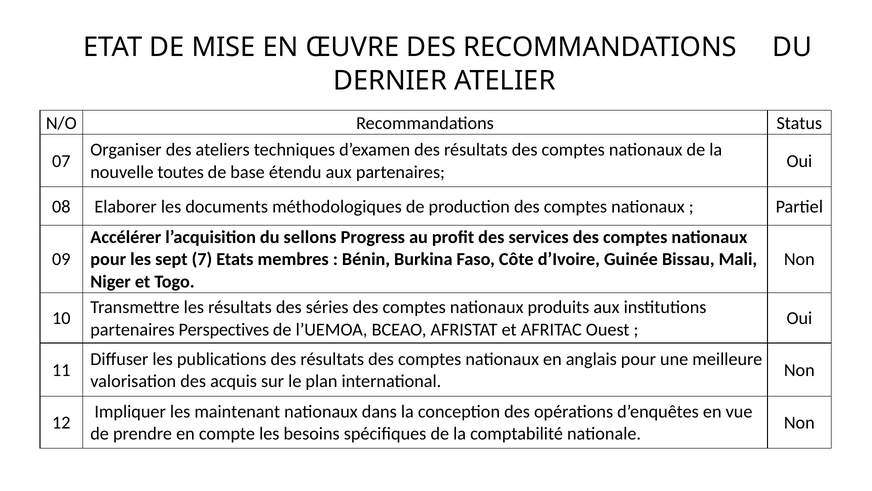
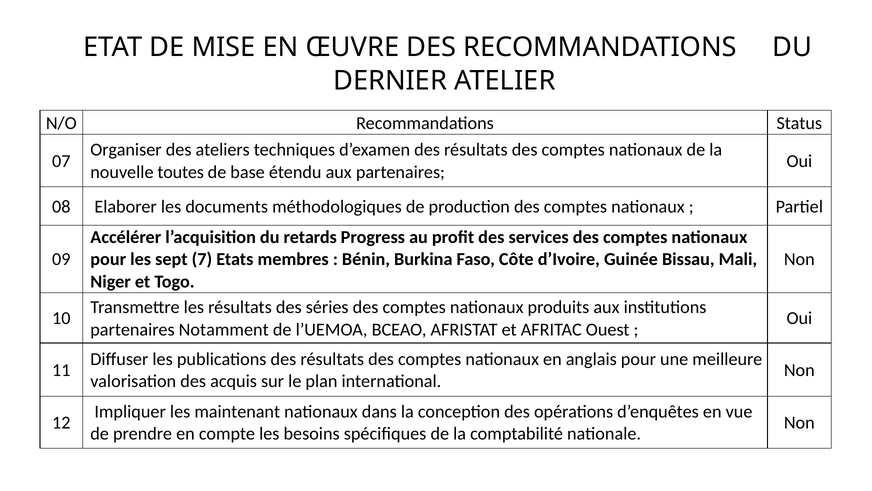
sellons: sellons -> retards (310, 237)
Perspectives: Perspectives -> Notamment (224, 329)
